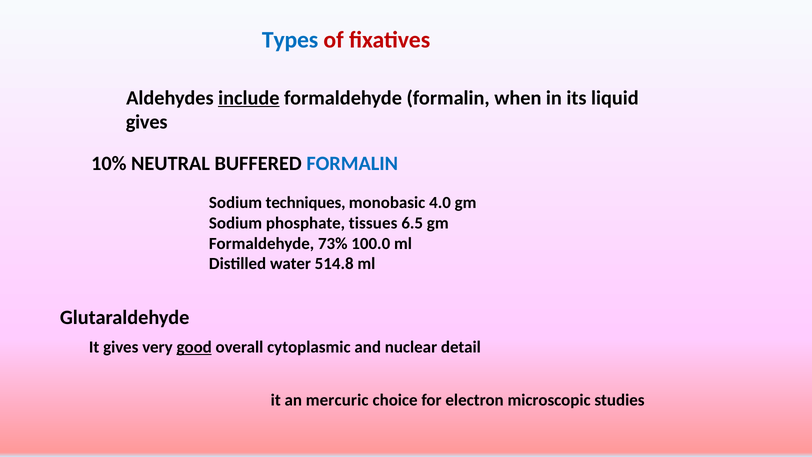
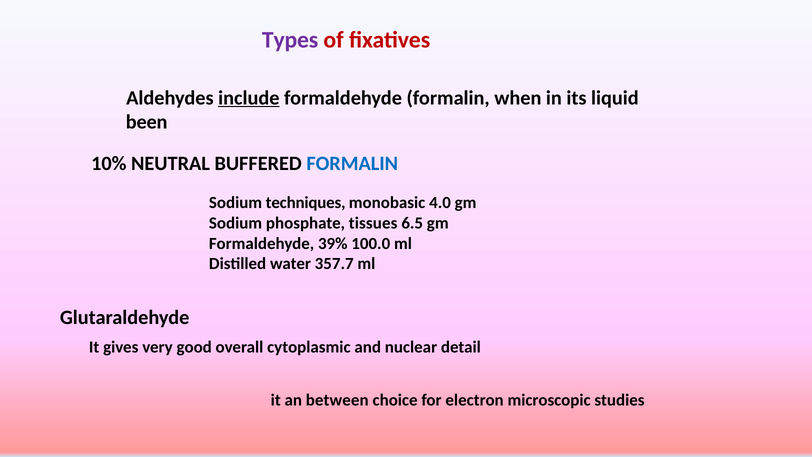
Types colour: blue -> purple (290, 40)
gives: gives -> been (147, 122)
73%: 73% -> 39% (333, 243)
514.8: 514.8 -> 357.7 (334, 264)
good underline: present -> none (194, 347)
mercuric: mercuric -> between (337, 400)
